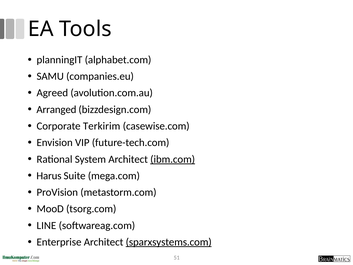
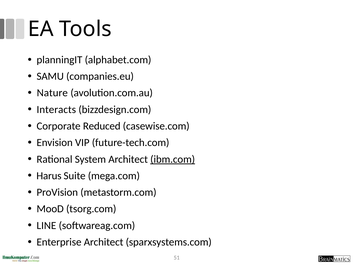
Agreed: Agreed -> Nature (52, 93)
Arranged: Arranged -> Interacts (56, 109)
Terkirim: Terkirim -> Reduced (102, 126)
sparxsystems.com underline: present -> none (169, 242)
